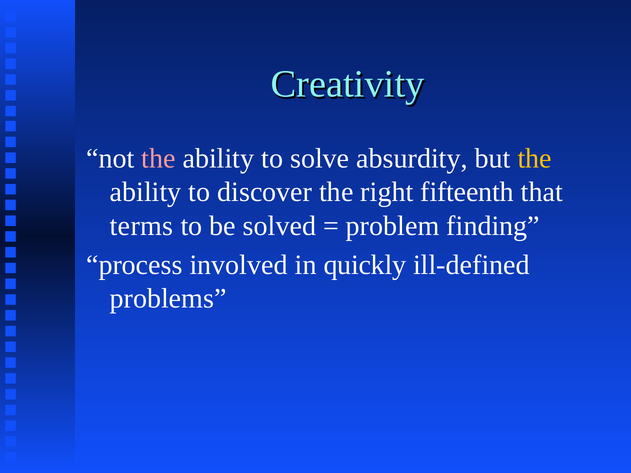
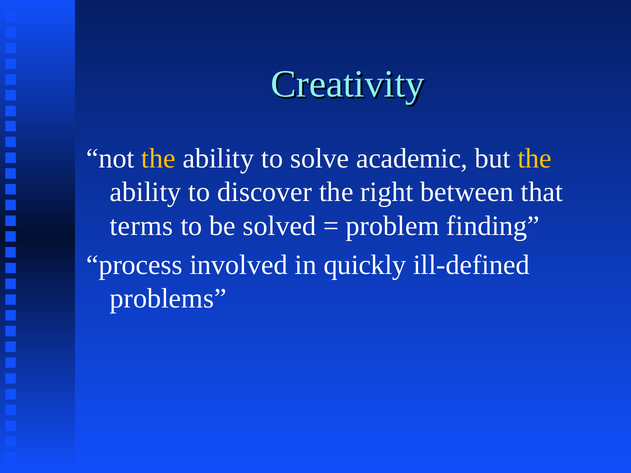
the colour: pink -> yellow (158, 159)
absurdity: absurdity -> academic (412, 159)
fifteenth: fifteenth -> between (467, 192)
